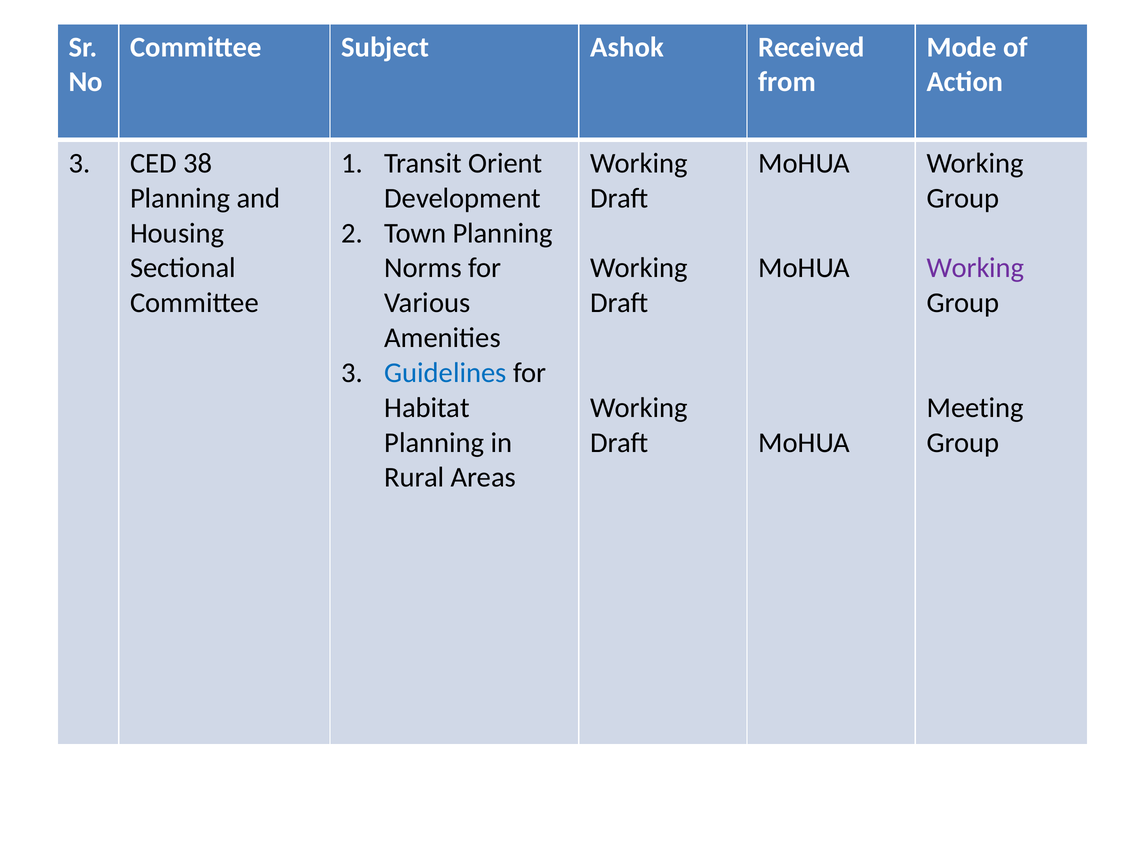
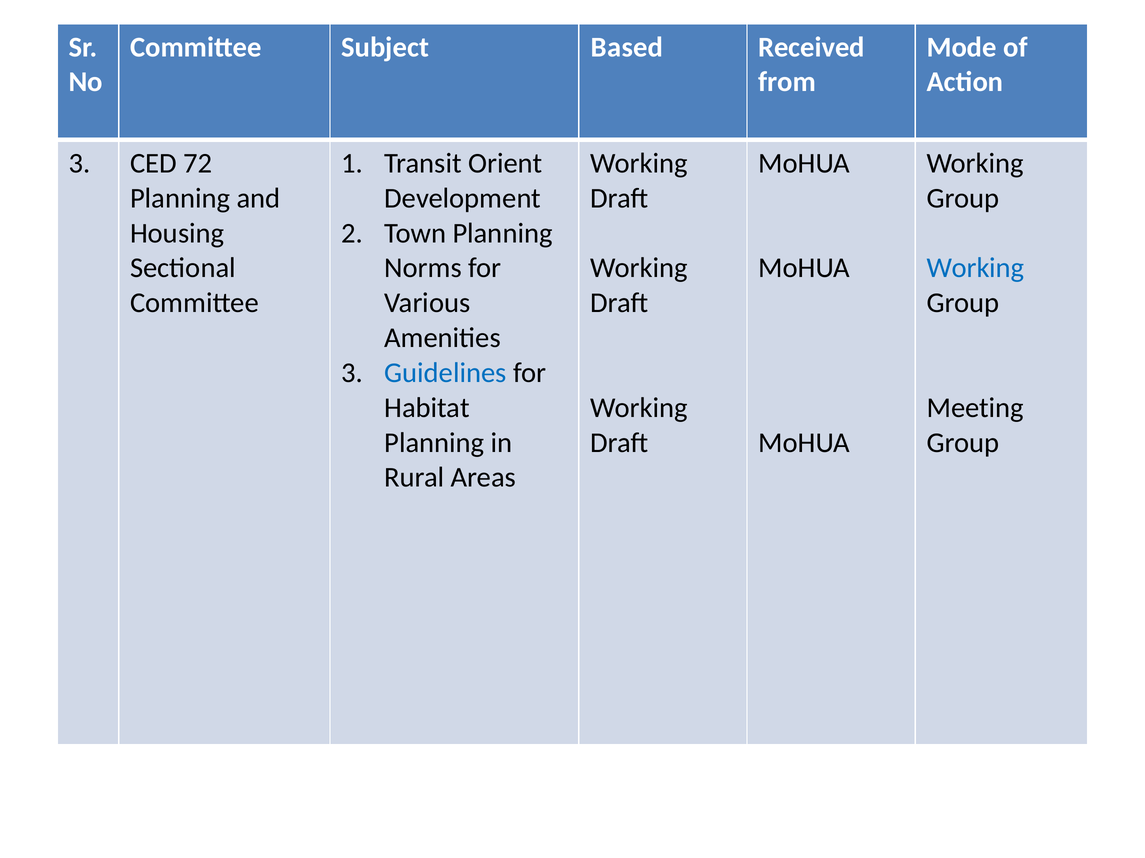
Ashok: Ashok -> Based (627, 47)
38: 38 -> 72 (198, 163)
Working colour: purple -> blue (975, 268)
